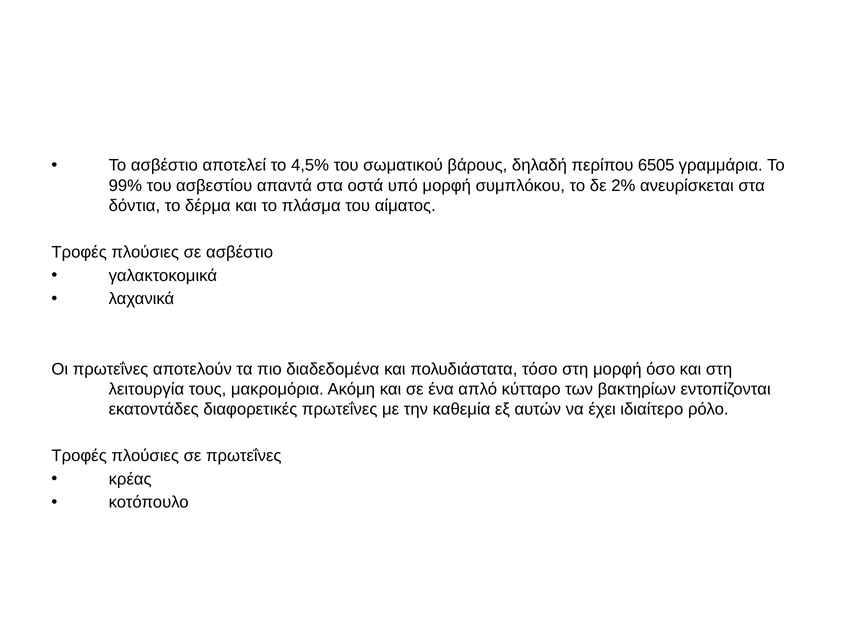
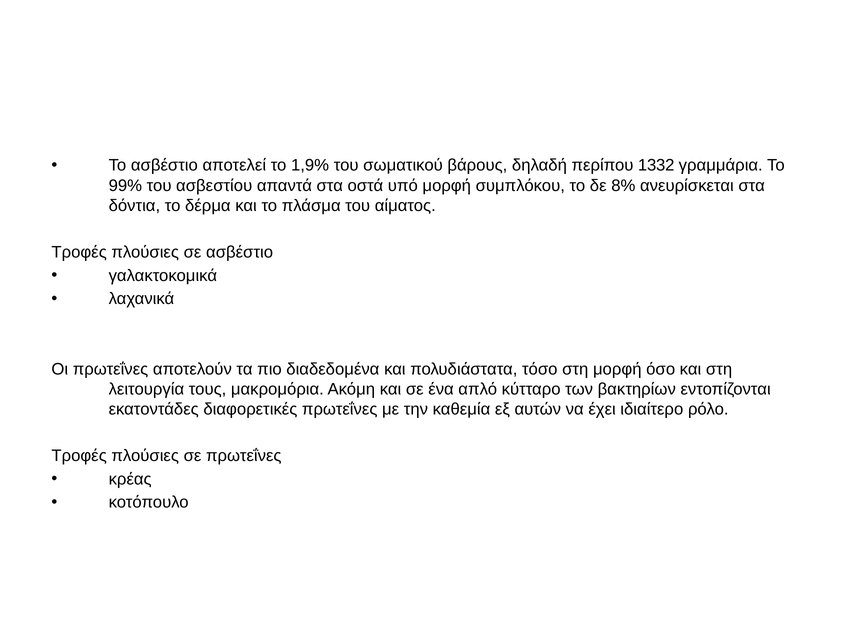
4,5%: 4,5% -> 1,9% (310, 166)
6505: 6505 -> 1332 (656, 166)
2%: 2% -> 8% (623, 186)
